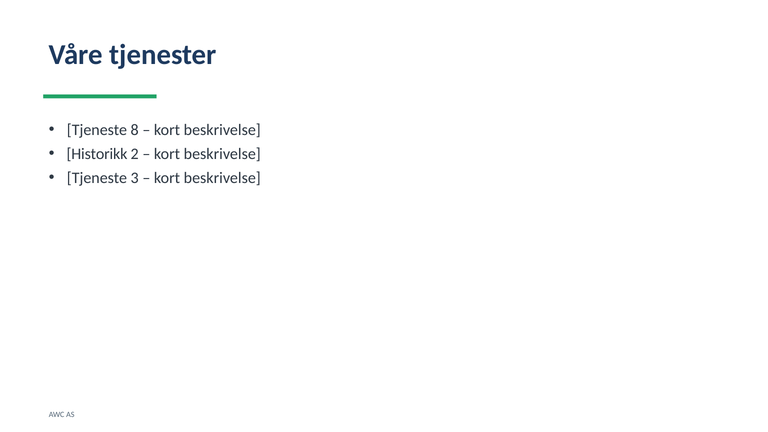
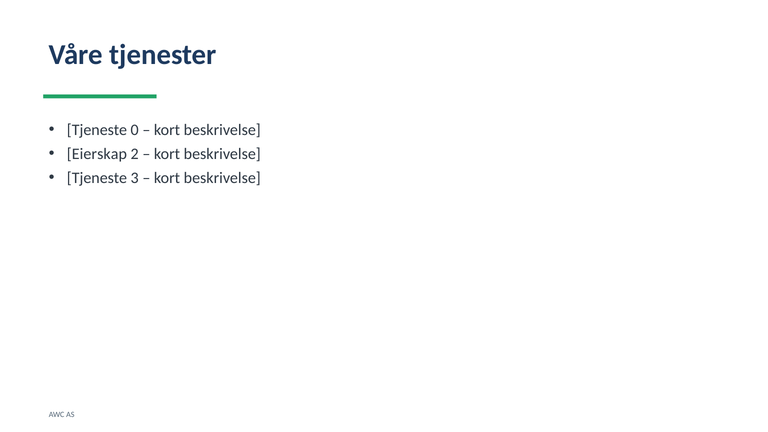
8: 8 -> 0 (135, 130)
Historikk: Historikk -> Eierskap (97, 154)
